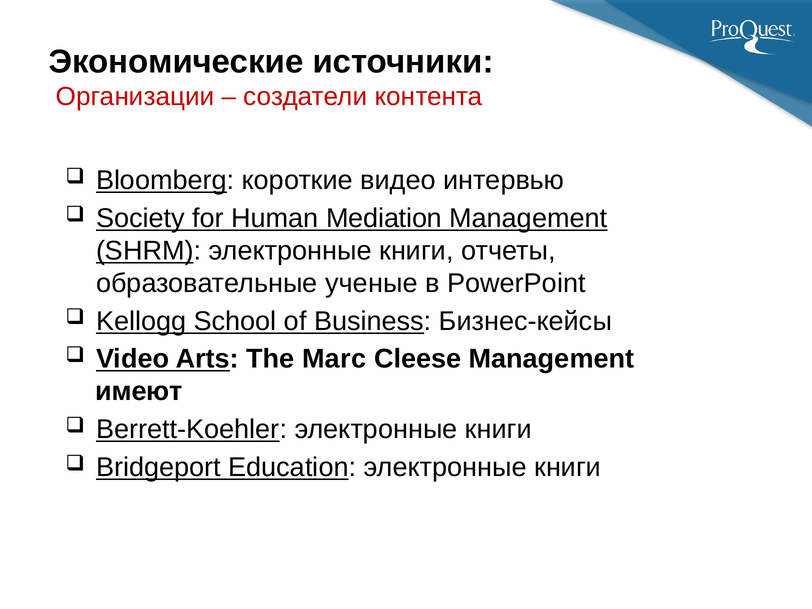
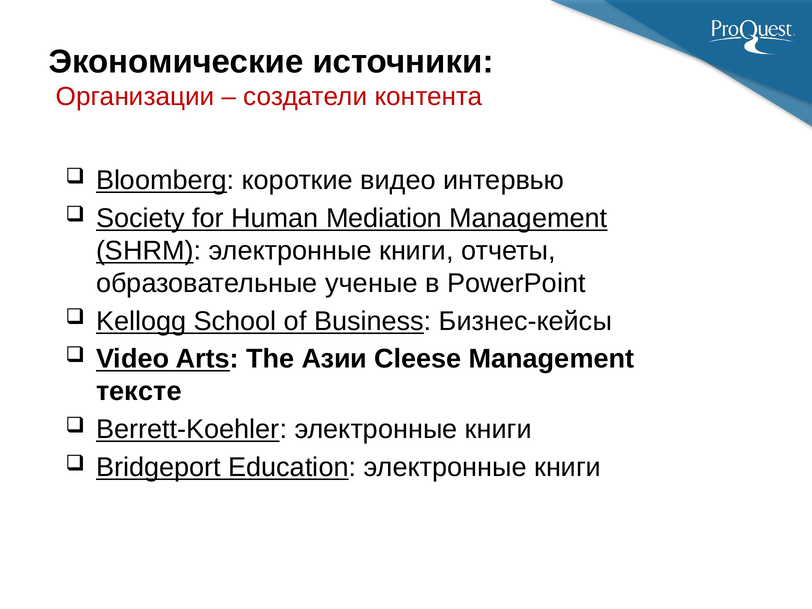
Marc: Marc -> Азии (334, 359)
имеют: имеют -> текстe (139, 392)
